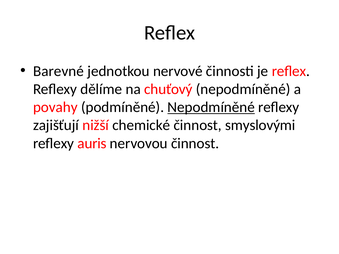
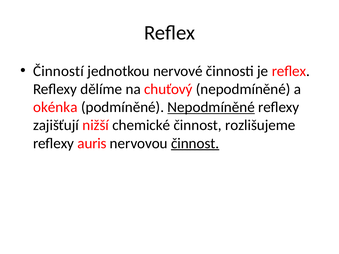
Barevné: Barevné -> Činností (58, 71)
povahy: povahy -> okénka (55, 107)
smyslovými: smyslovými -> rozlišujeme (260, 125)
činnost underline: none -> present (195, 143)
